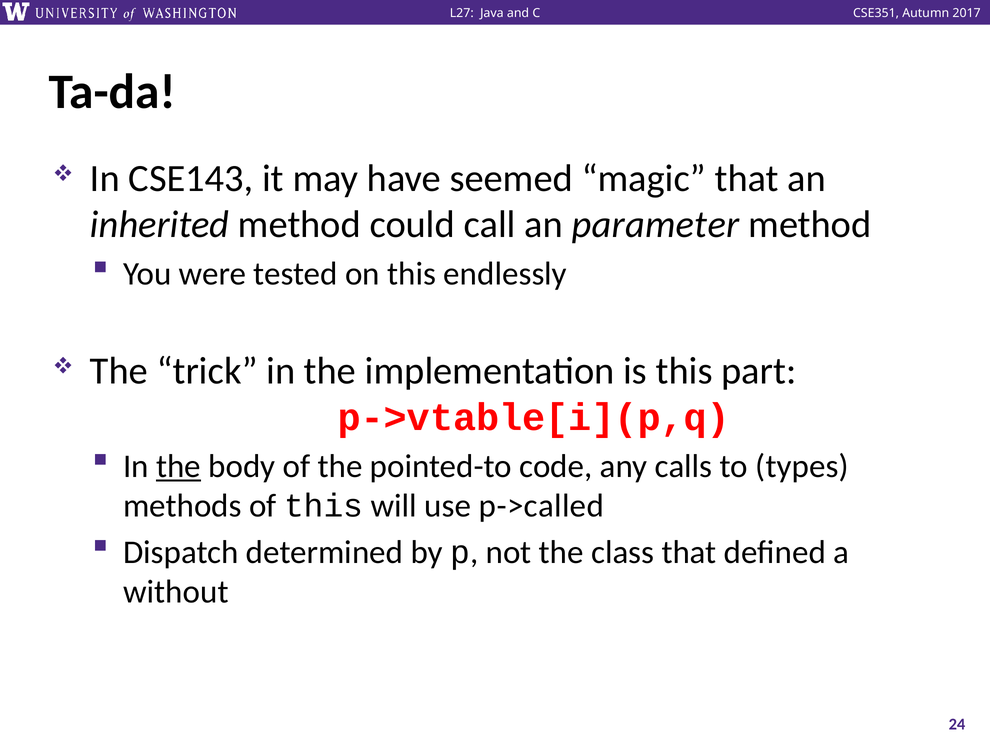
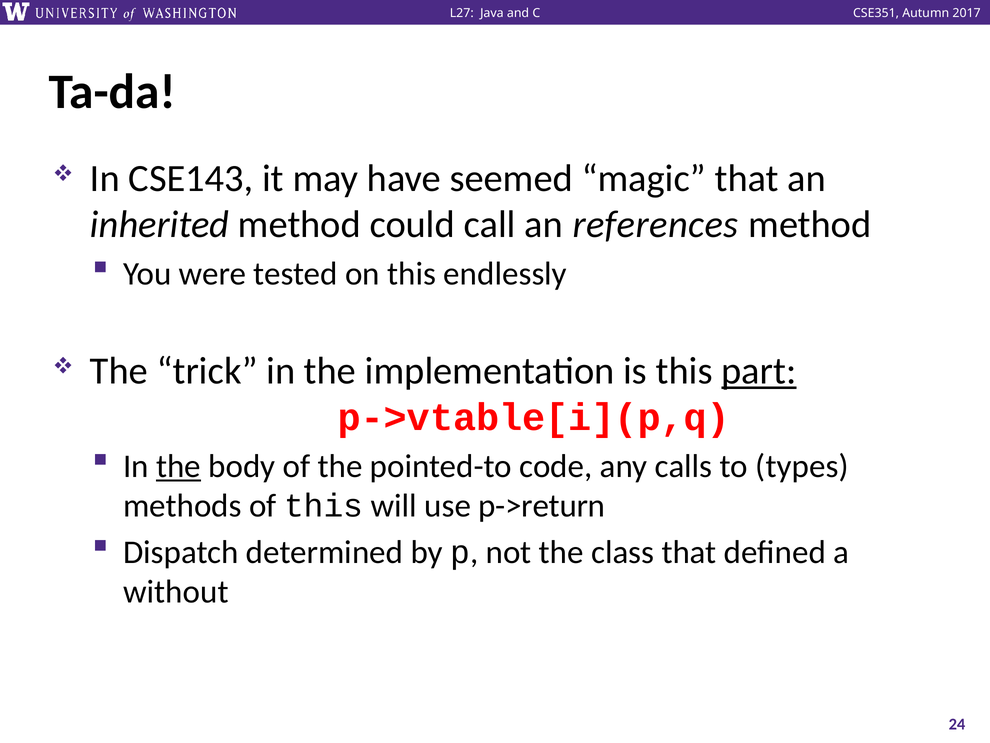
parameter: parameter -> references (655, 224)
part underline: none -> present (759, 371)
p->called: p->called -> p->return (542, 506)
